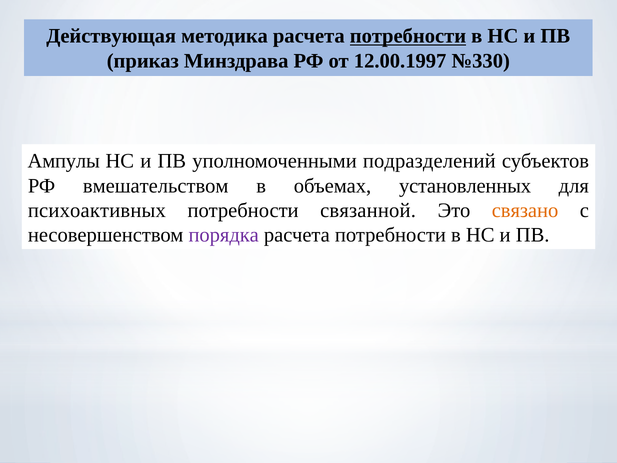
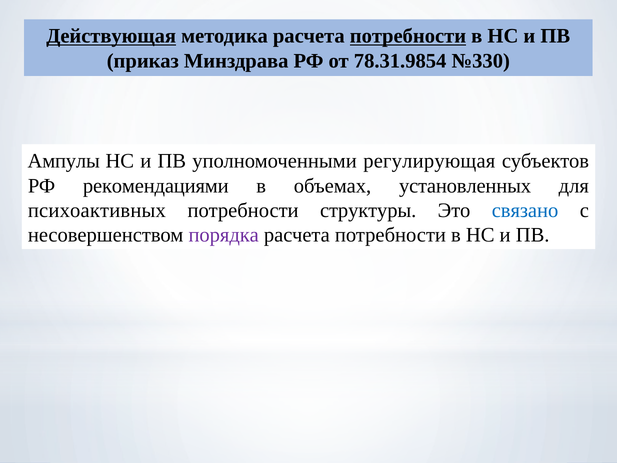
Действующая underline: none -> present (111, 36)
12.00.1997: 12.00.1997 -> 78.31.9854 (400, 61)
подразделений: подразделений -> регулирующая (429, 161)
вмешательством: вмешательством -> рекомендациями (156, 186)
связанной: связанной -> структуры (368, 210)
связано colour: orange -> blue (525, 210)
